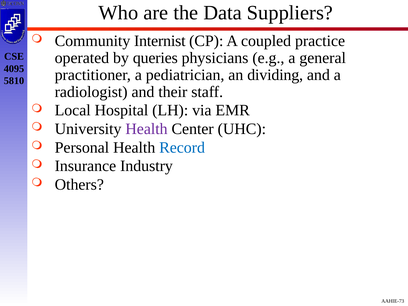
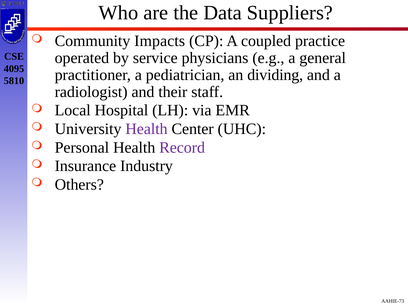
Internist: Internist -> Impacts (160, 41)
queries: queries -> service (155, 58)
Record colour: blue -> purple (182, 148)
